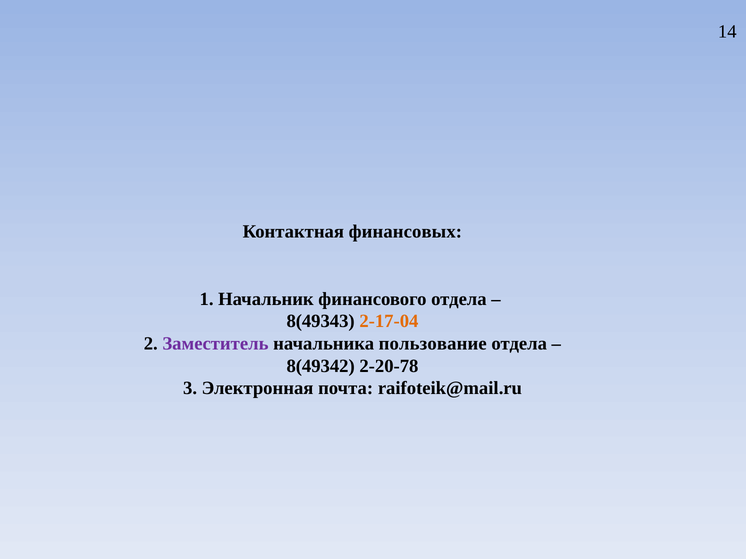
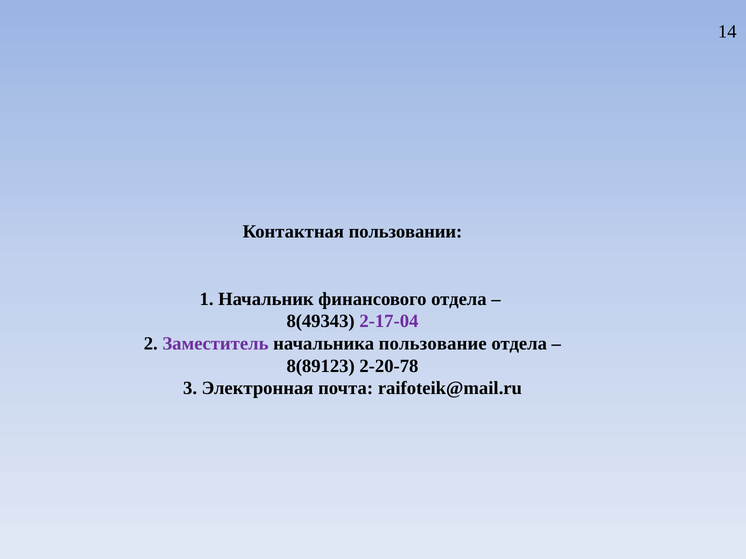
финансовых: финансовых -> пользовании (405, 232)
2-17-04 colour: orange -> purple (389, 322)
8(49342: 8(49342 -> 8(89123 (321, 366)
